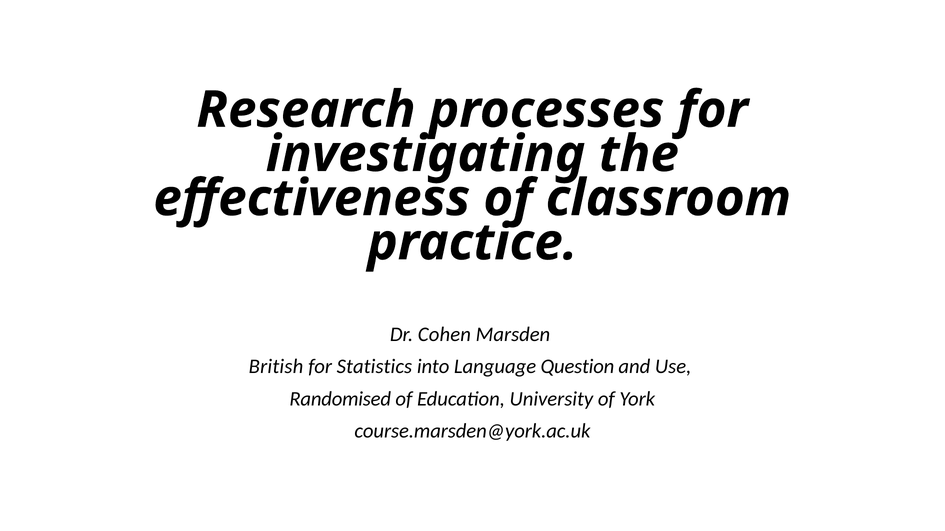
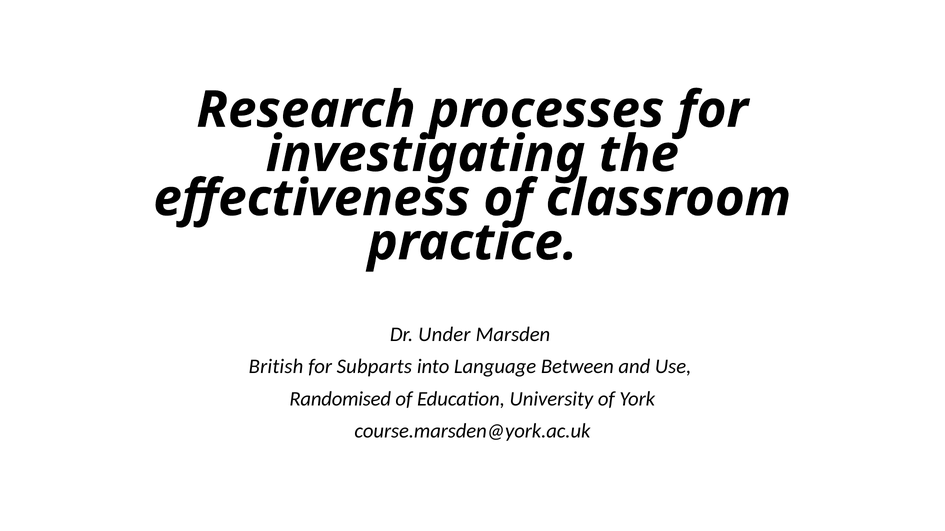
Cohen: Cohen -> Under (444, 335)
Statistics: Statistics -> Subparts (374, 367)
Question: Question -> Between (577, 367)
